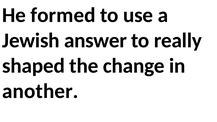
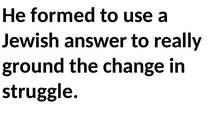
shaped: shaped -> ground (33, 66)
another: another -> struggle (40, 91)
